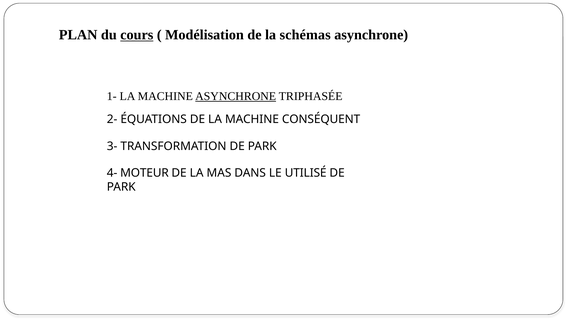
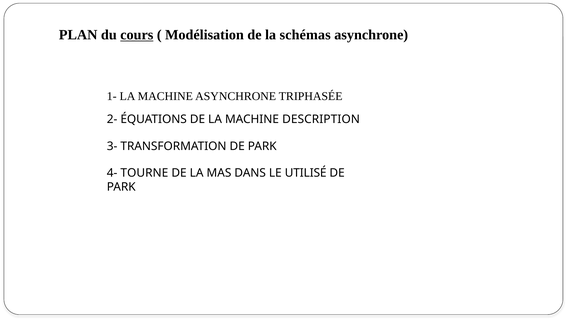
ASYNCHRONE underline: present -> none (236, 96)
CONSÉQUENT: CONSÉQUENT -> DESCRIPTION (321, 119)
MOTEUR: MOTEUR -> TOURNE (144, 173)
